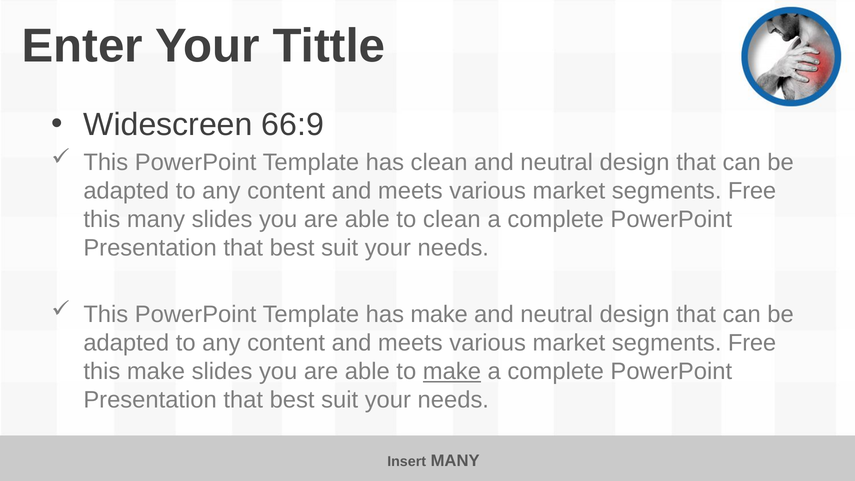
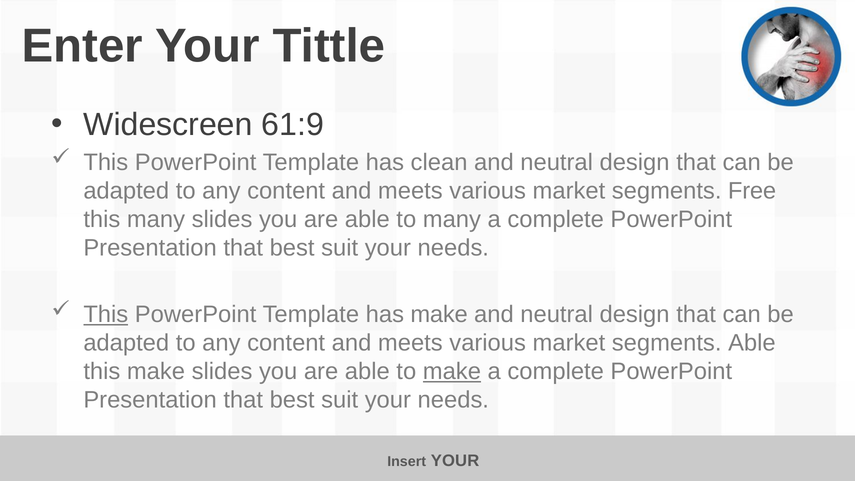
66:9: 66:9 -> 61:9 (293, 125)
to clean: clean -> many (452, 220)
This underline: none -> present (106, 315)
Free: Free -> Able (752, 343)
Insert MANY: MANY -> YOUR (455, 460)
